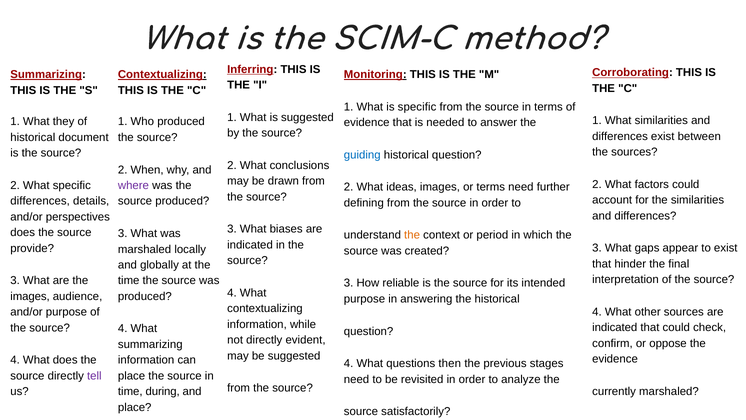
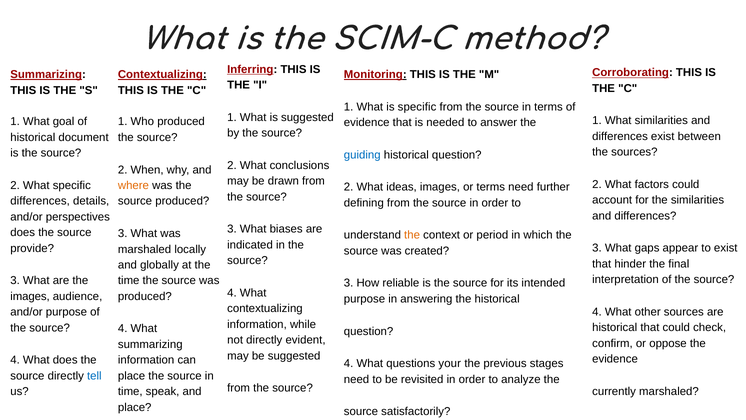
they: they -> goal (64, 122)
where colour: purple -> orange (133, 185)
indicated: indicated -> historical (615, 327)
then: then -> your (450, 363)
tell colour: purple -> blue (94, 376)
during: during -> speak (163, 391)
